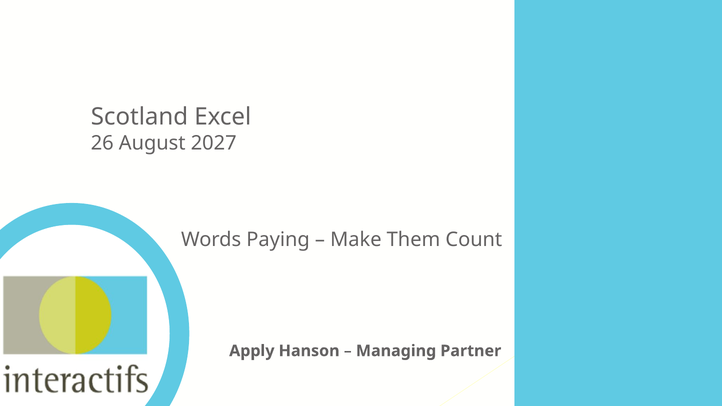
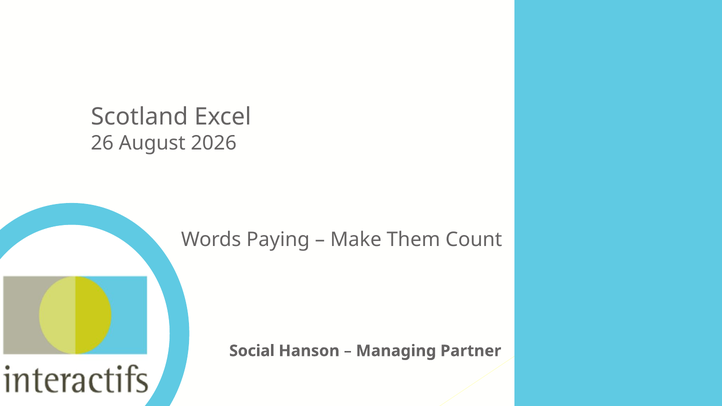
2027: 2027 -> 2026 (214, 143)
Apply: Apply -> Social (252, 351)
